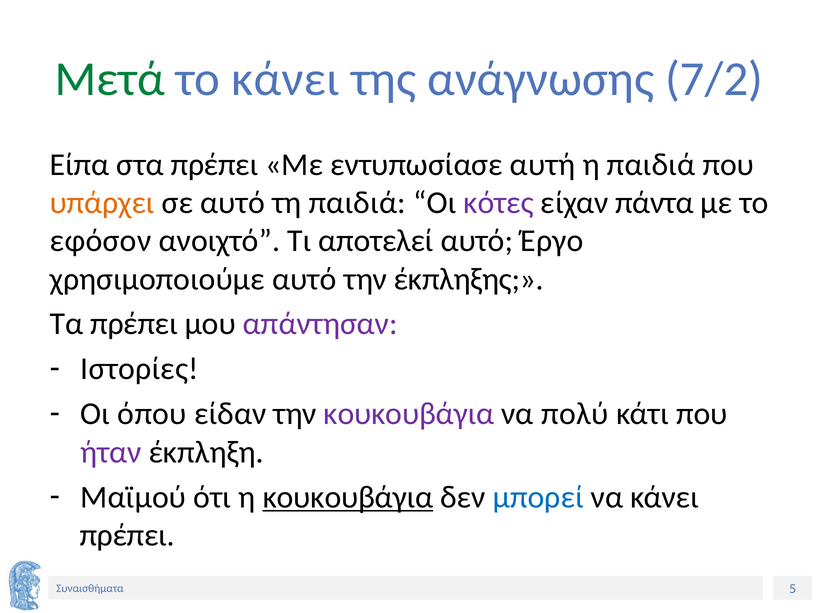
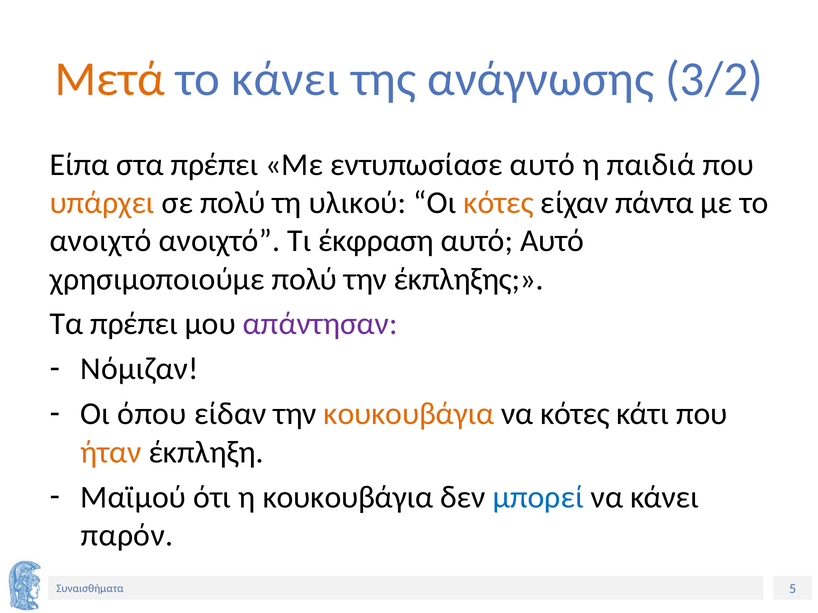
Μετά colour: green -> orange (110, 79)
7/2: 7/2 -> 3/2 (714, 79)
εντυπωσίασε αυτή: αυτή -> αυτό (543, 165)
σε αυτό: αυτό -> πολύ (233, 203)
τη παιδιά: παιδιά -> υλικού (357, 203)
κότες colour: purple -> orange (498, 203)
εφόσον: εφόσον -> ανοιχτό (101, 241)
αποτελεί: αποτελεί -> έκφραση (376, 241)
αυτό Έργο: Έργο -> Αυτό (552, 241)
χρησιμοποιούμε αυτό: αυτό -> πολύ (305, 279)
Ιστορίες: Ιστορίες -> Νόμιζαν (140, 369)
κουκουβάγια colour: purple -> orange (409, 414)
να πολύ: πολύ -> κότες (575, 414)
ήταν colour: purple -> orange (111, 453)
κουκουβάγια underline: present -> none (348, 498)
πρέπει: πρέπει -> παρόν (127, 536)
